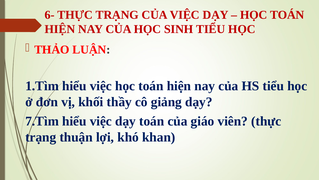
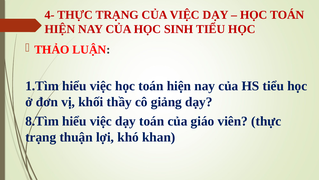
6-: 6- -> 4- (50, 15)
7.Tìm: 7.Tìm -> 8.Tìm (42, 121)
